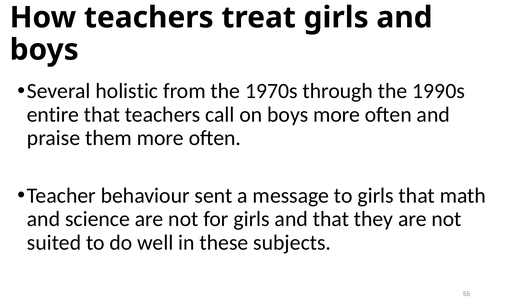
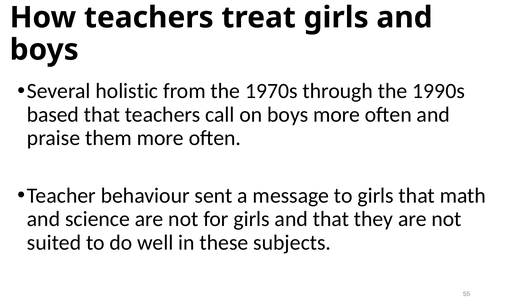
entire: entire -> based (53, 115)
